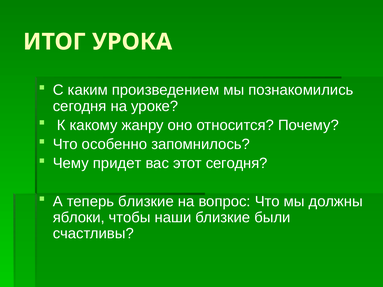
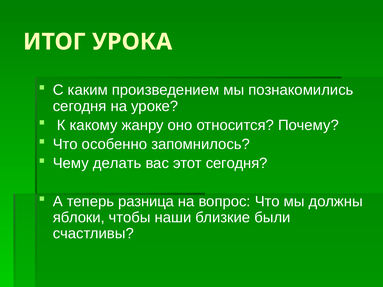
придет: придет -> делать (117, 163)
теперь близкие: близкие -> разница (146, 202)
